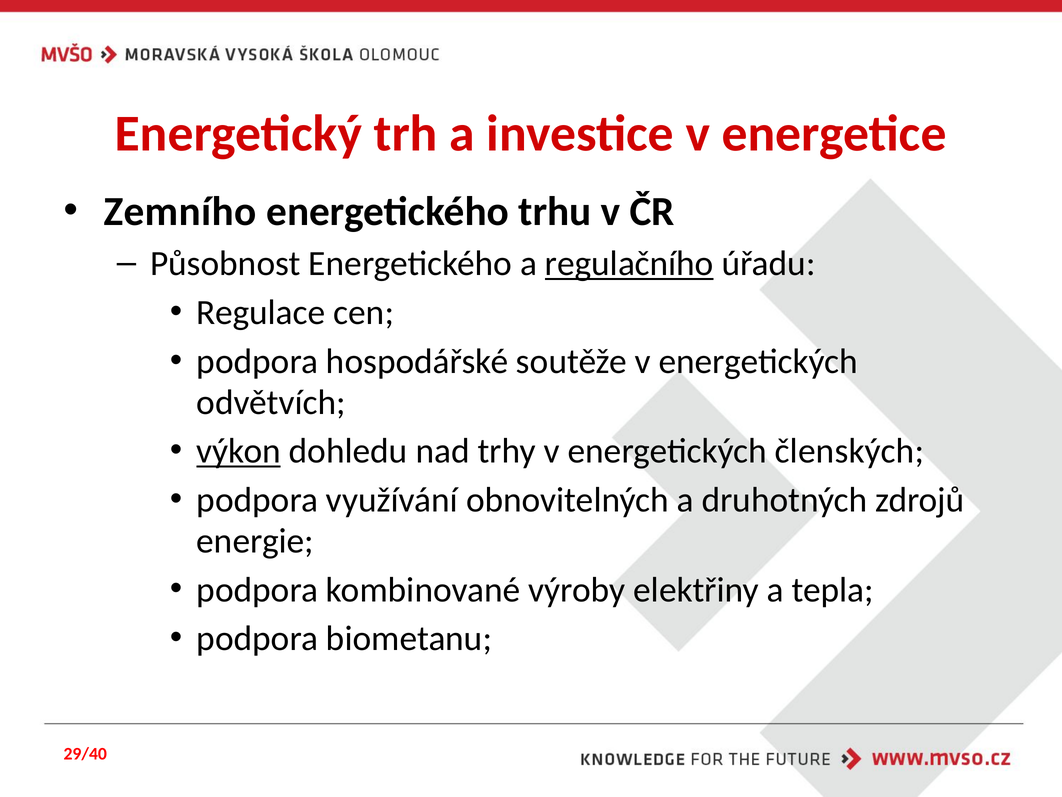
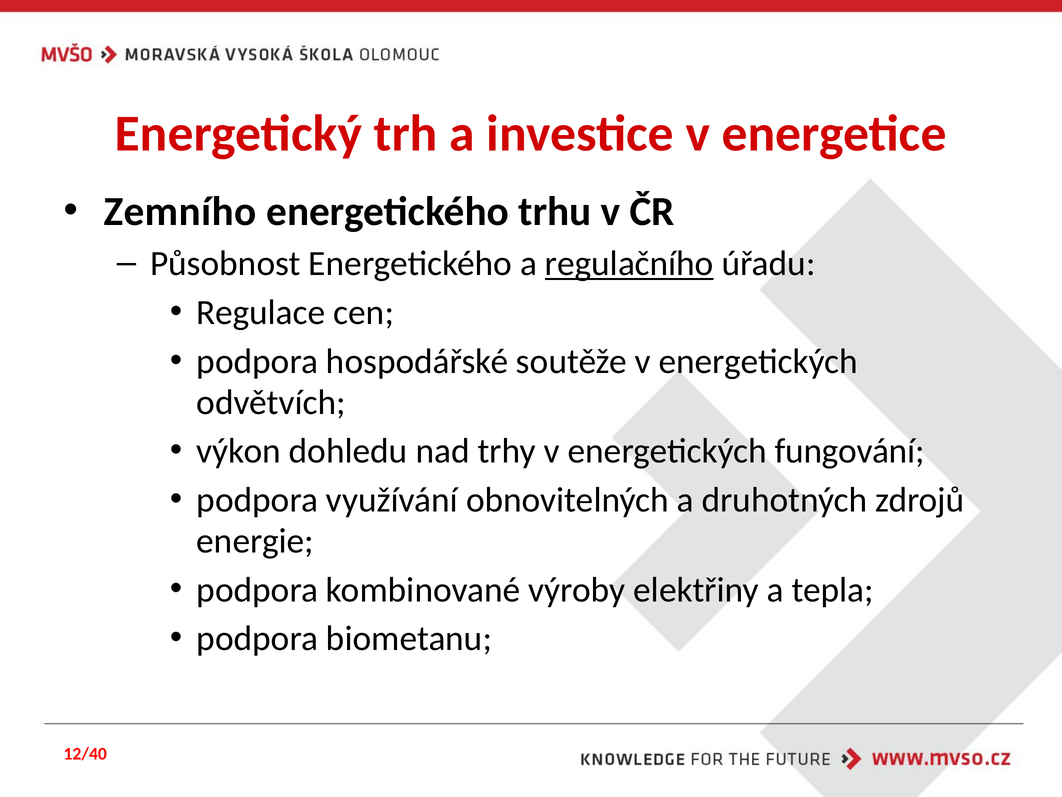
výkon underline: present -> none (239, 451)
členských: členských -> fungování (850, 451)
29/40: 29/40 -> 12/40 (85, 753)
